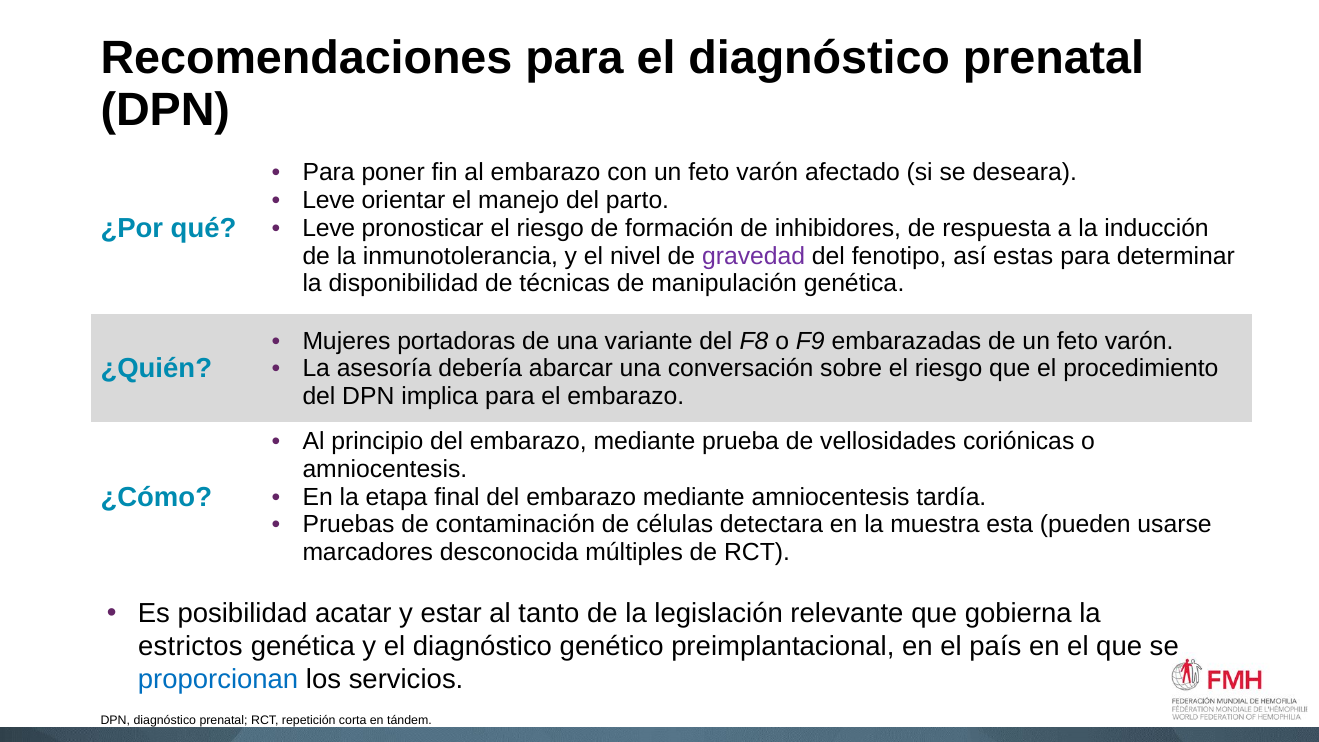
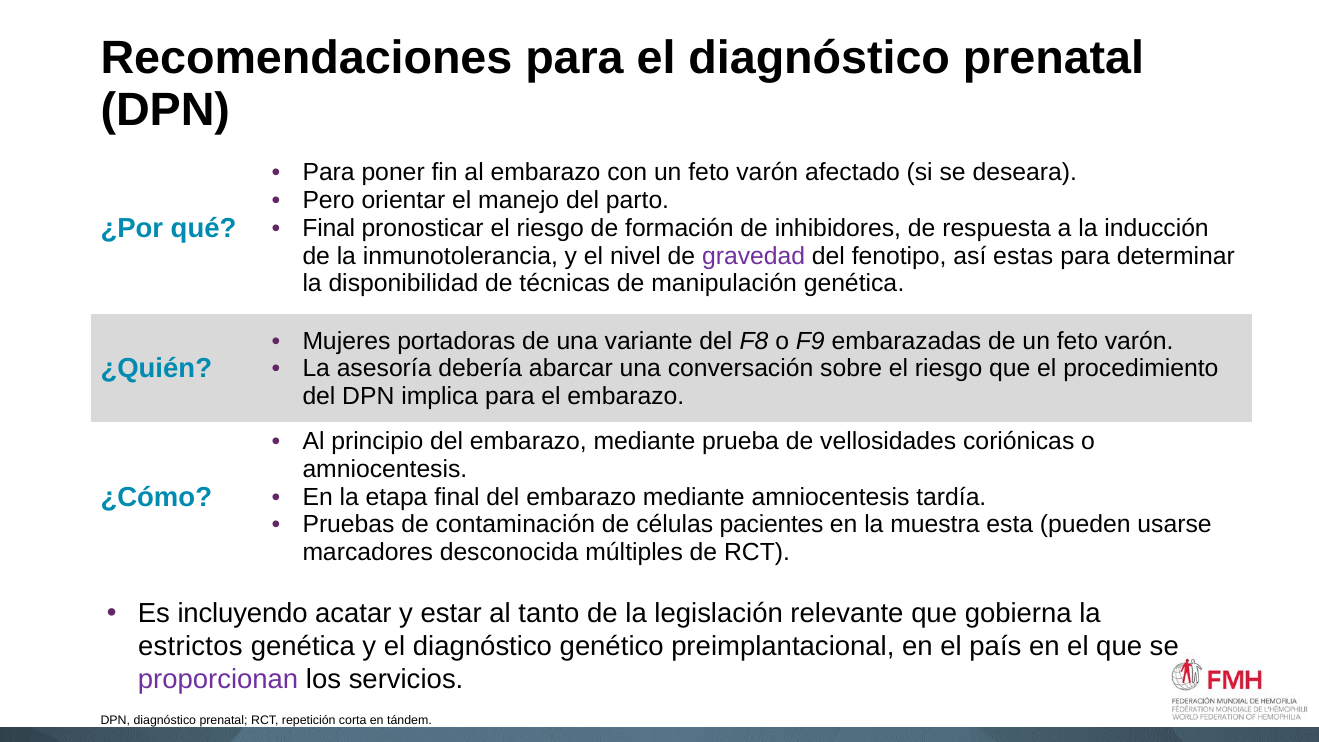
Leve: Leve -> Pero (329, 200)
Leve: Leve -> Final (329, 228)
detectara: detectara -> pacientes (772, 525)
posibilidad: posibilidad -> incluyendo (243, 614)
proporcionan colour: blue -> purple (218, 680)
